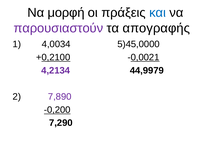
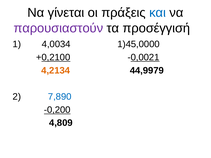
μορφή: μορφή -> γίνεται (66, 13)
απογραφής: απογραφής -> προσέγγισή (156, 28)
5)45,0000: 5)45,0000 -> 1)45,0000 (138, 44)
4,2134 colour: purple -> orange (56, 71)
7,890 colour: purple -> blue (60, 97)
7,290: 7,290 -> 4,809 (61, 123)
